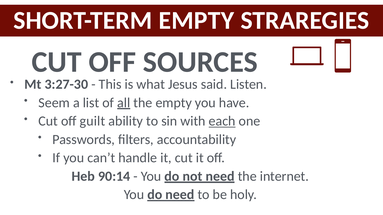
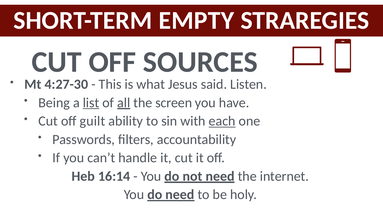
3:27-30: 3:27-30 -> 4:27-30 (66, 84)
Seem: Seem -> Being (54, 103)
list underline: none -> present (91, 103)
the empty: empty -> screen (174, 103)
90:14: 90:14 -> 16:14 (114, 177)
